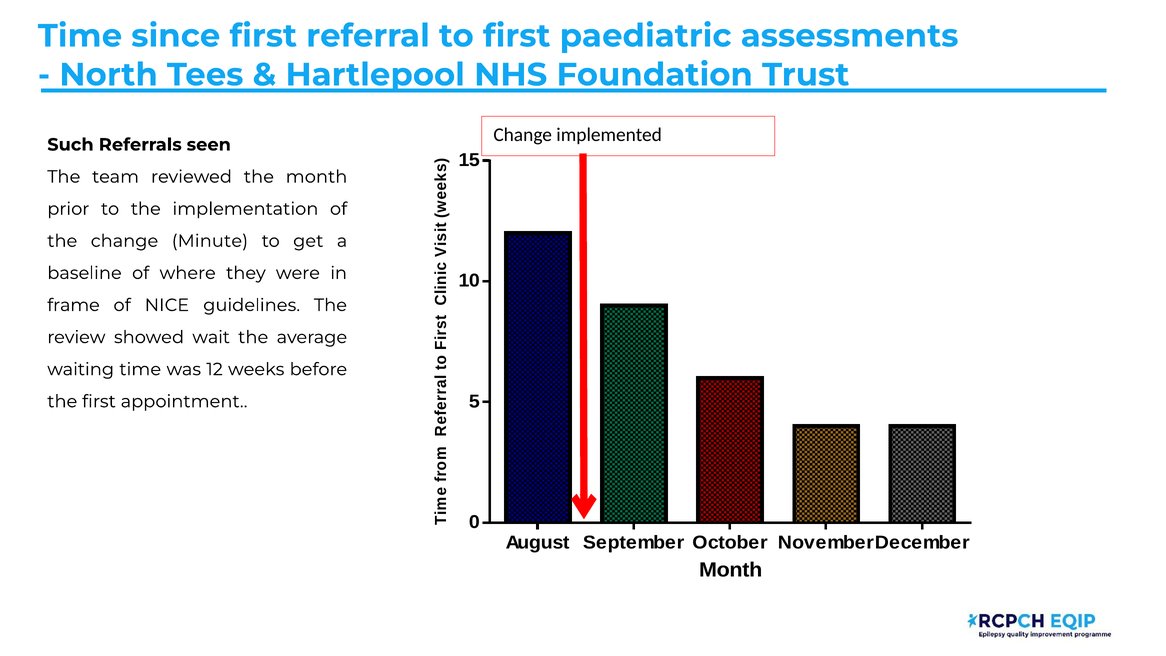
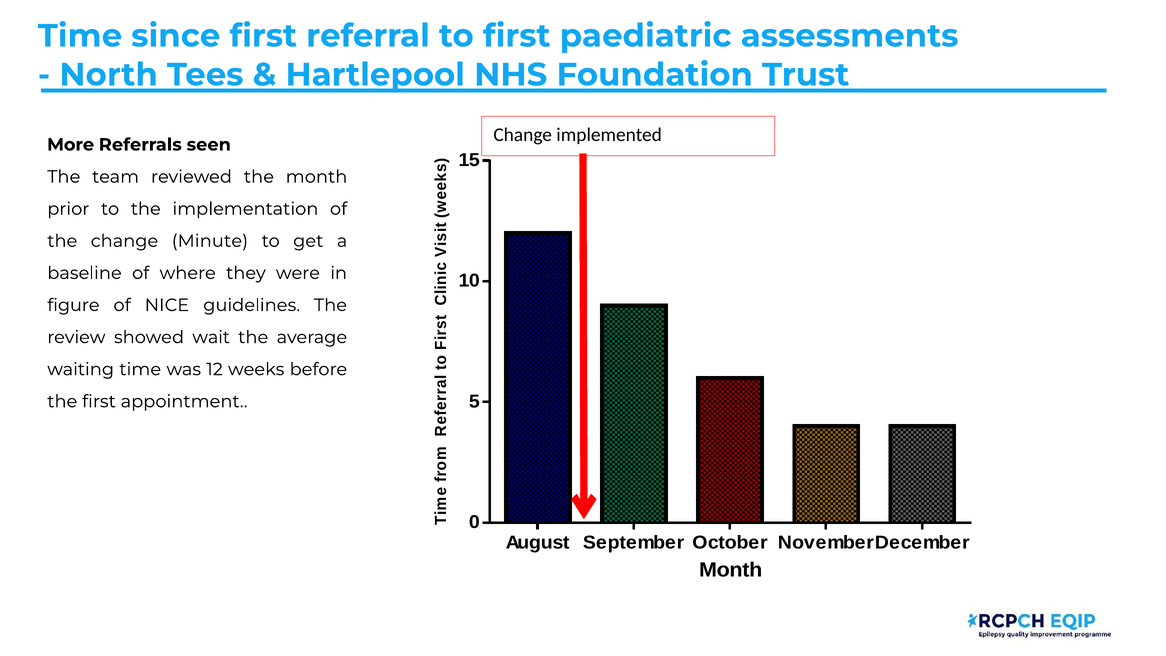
Such: Such -> More (71, 145)
frame: frame -> figure (73, 305)
